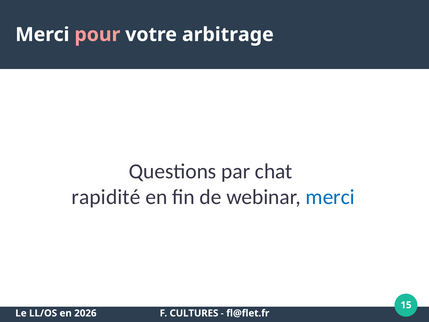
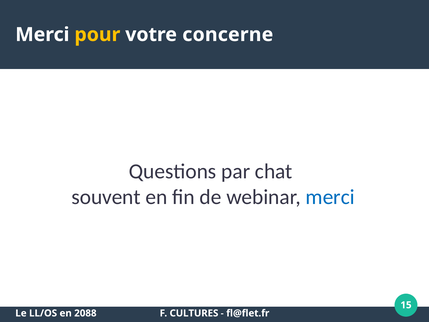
pour colour: pink -> yellow (97, 35)
arbitrage: arbitrage -> concerne (228, 35)
rapidité: rapidité -> souvent (106, 197)
2026: 2026 -> 2088 (85, 313)
